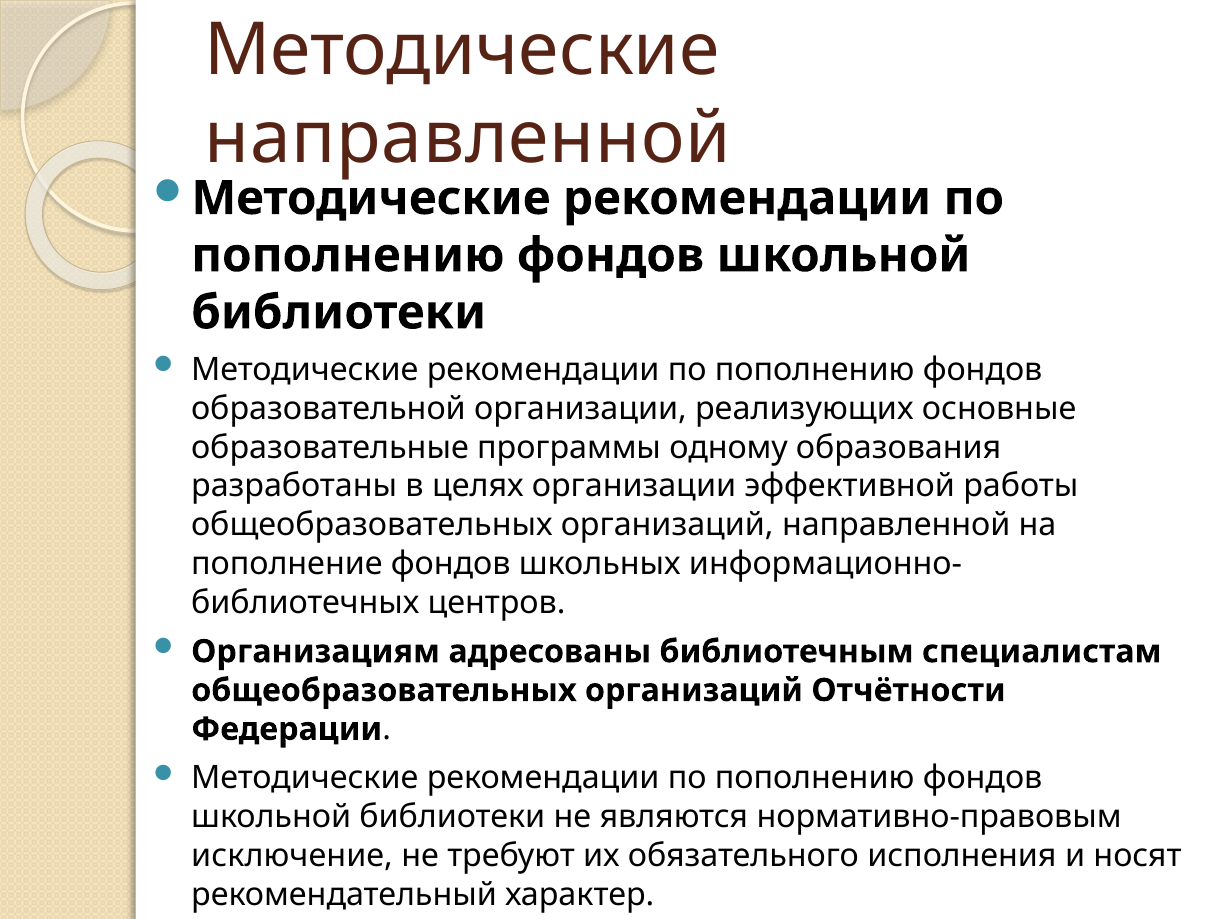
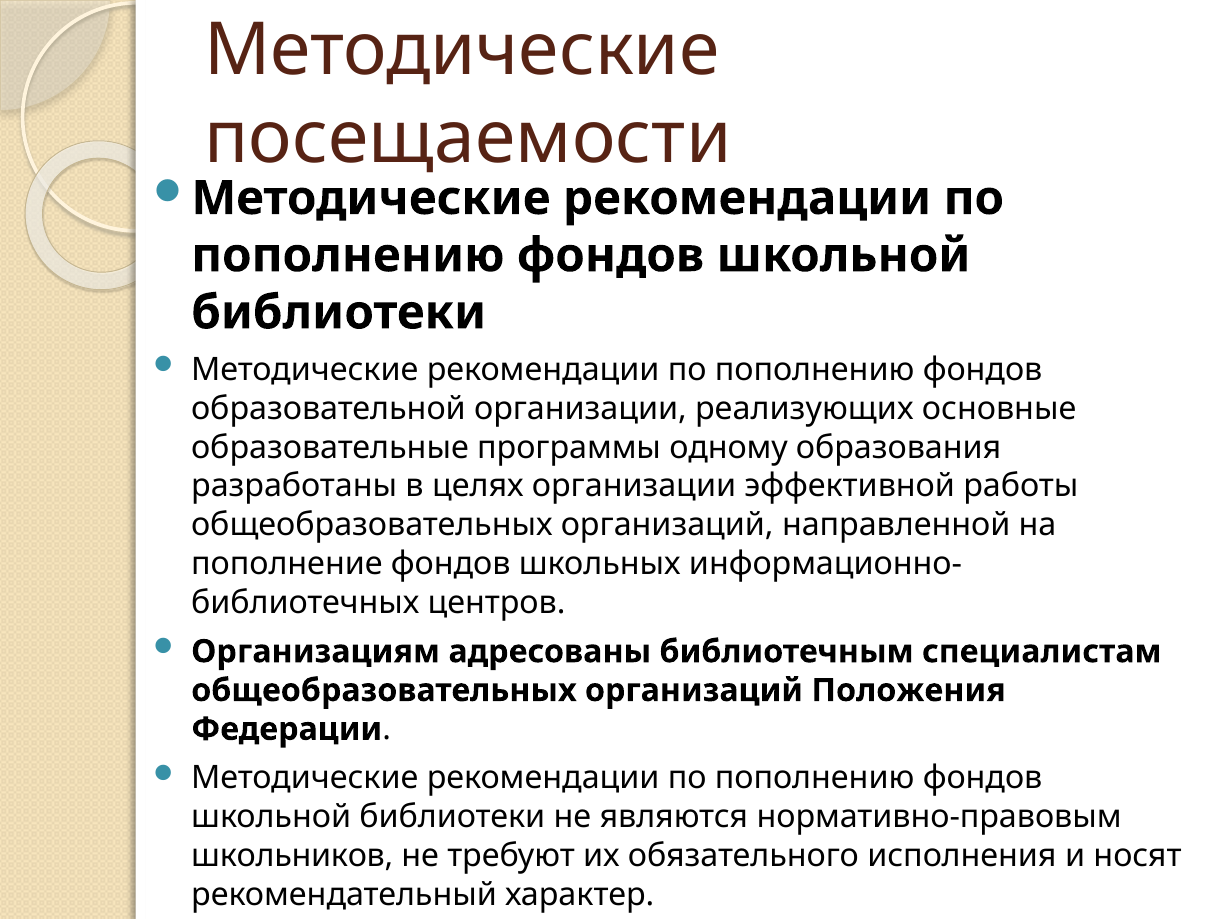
направленной: направленной -> посещаемости (468, 138)
Отчётности: Отчётности -> Положения (909, 690)
исключение: исключение -> школьников (292, 856)
